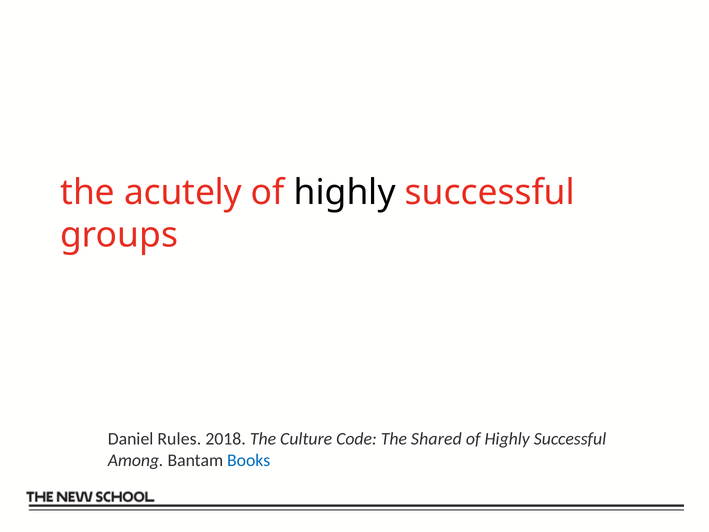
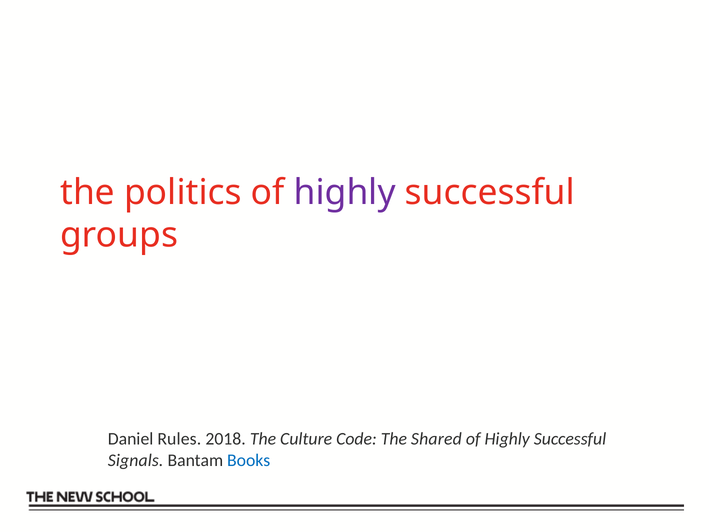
acutely: acutely -> politics (183, 192)
highly colour: black -> purple (345, 192)
Among: Among -> Signals (136, 460)
